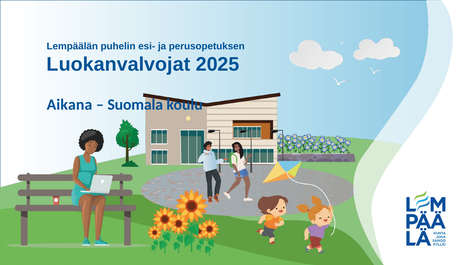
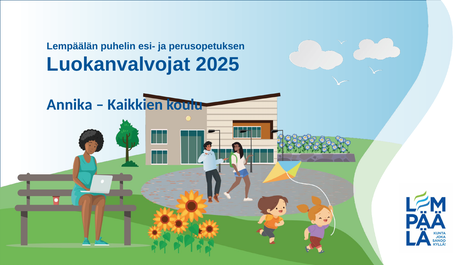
Aikana: Aikana -> Annika (70, 104)
Suomala: Suomala -> Kaikkien (135, 104)
